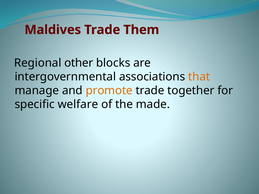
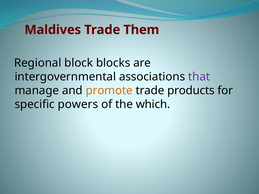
other: other -> block (79, 63)
that colour: orange -> purple (199, 77)
together: together -> products (191, 91)
welfare: welfare -> powers (78, 104)
made: made -> which (153, 104)
